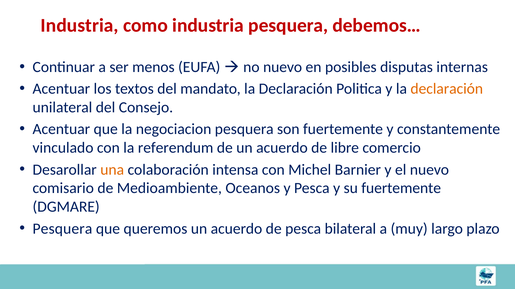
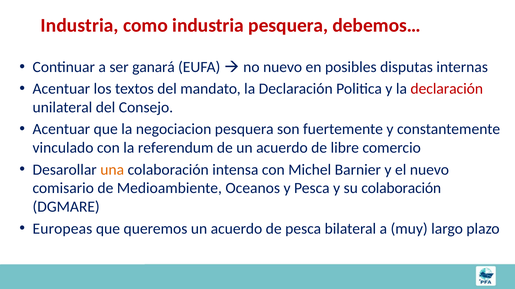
menos: menos -> ganará (153, 67)
declaración colour: orange -> red (447, 89)
su fuertemente: fuertemente -> colaboración (401, 189)
Pesquera: Pesquera -> Europeas (62, 229)
